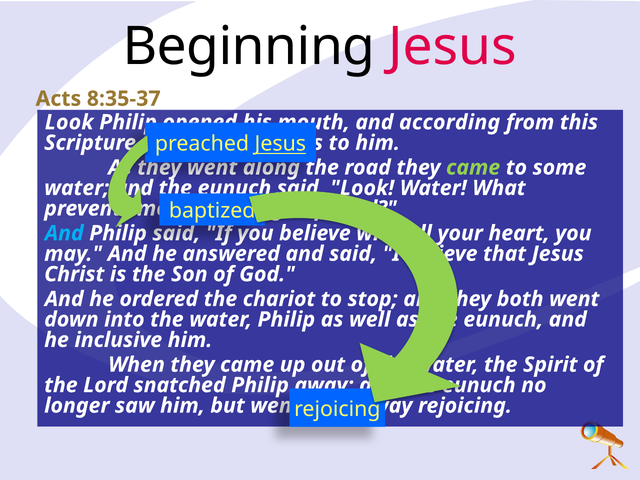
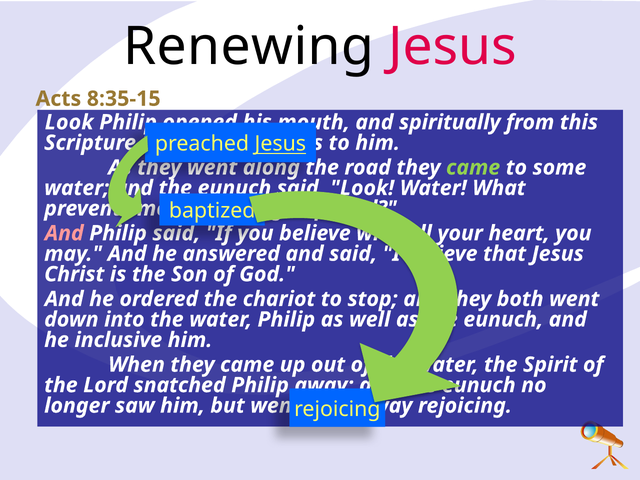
Beginning: Beginning -> Renewing (249, 46)
8:35-37: 8:35-37 -> 8:35-15 (124, 99)
according: according -> spiritually (450, 122)
And colour: light blue -> pink (64, 233)
